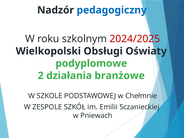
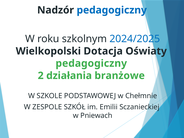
2024/2025 colour: red -> blue (135, 39)
Obsługi: Obsługi -> Dotacja (103, 51)
podyplomowe: podyplomowe -> pedagogiczny (91, 63)
